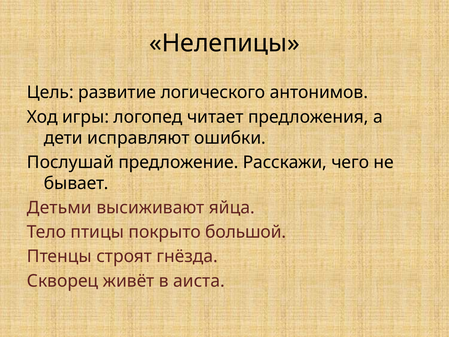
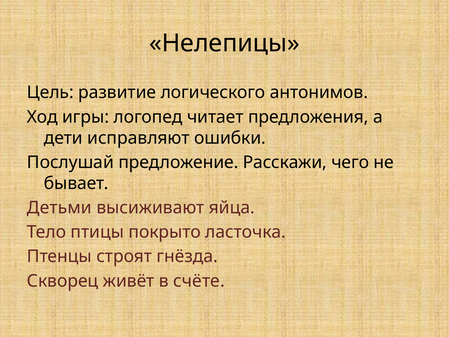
большой: большой -> ласточка (246, 232)
аиста: аиста -> счёте (199, 281)
